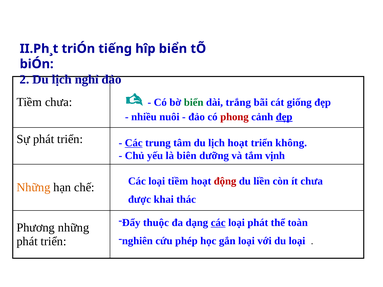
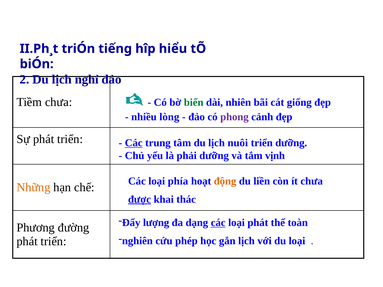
hîp biển: biển -> hiểu (173, 49)
trắng: trắng -> nhiên (238, 102)
nuôi: nuôi -> lòng (169, 117)
phong colour: red -> purple (234, 117)
đẹp underline: present -> none (284, 117)
lịch hoạt: hoạt -> nuôi (238, 143)
triển không: không -> dưỡng (291, 143)
biên: biên -> phải (187, 156)
loại tiềm: tiềm -> phía (178, 181)
động colour: red -> orange (225, 181)
được underline: none -> present (140, 199)
thuộc: thuộc -> lượng (156, 223)
Phương những: những -> đường (74, 228)
gắn loại: loại -> lịch (246, 241)
